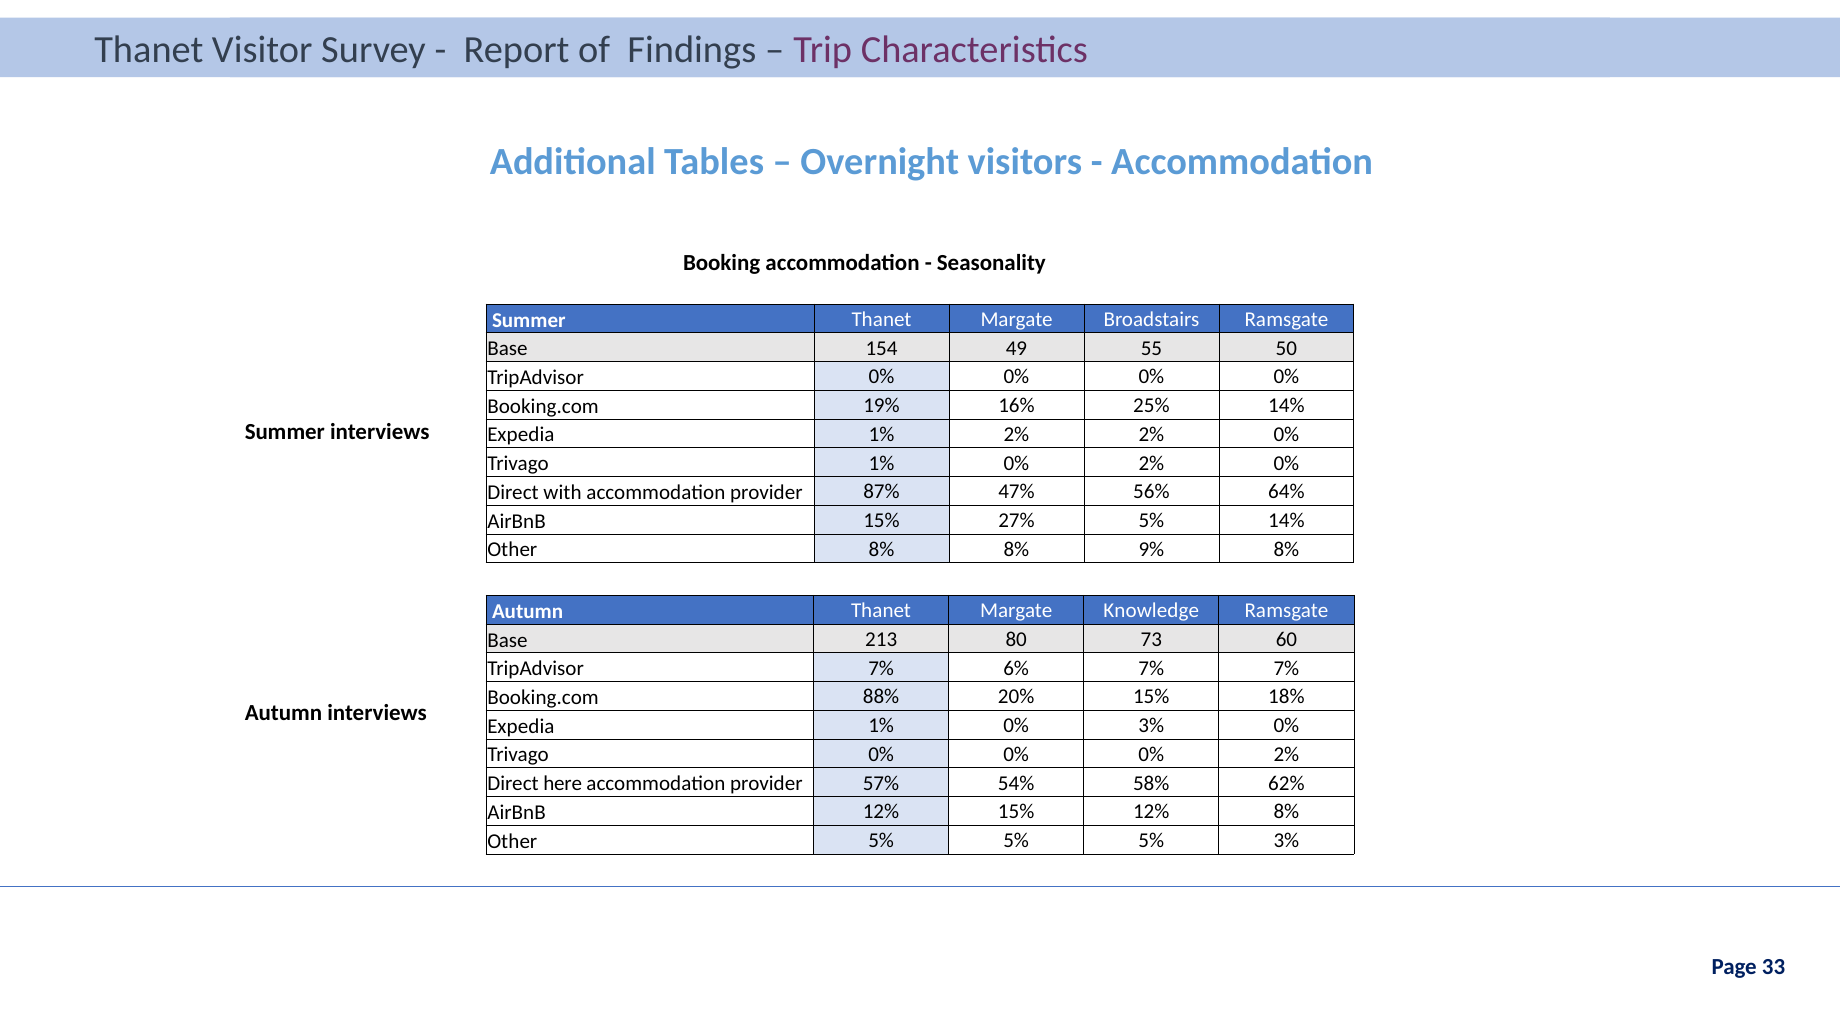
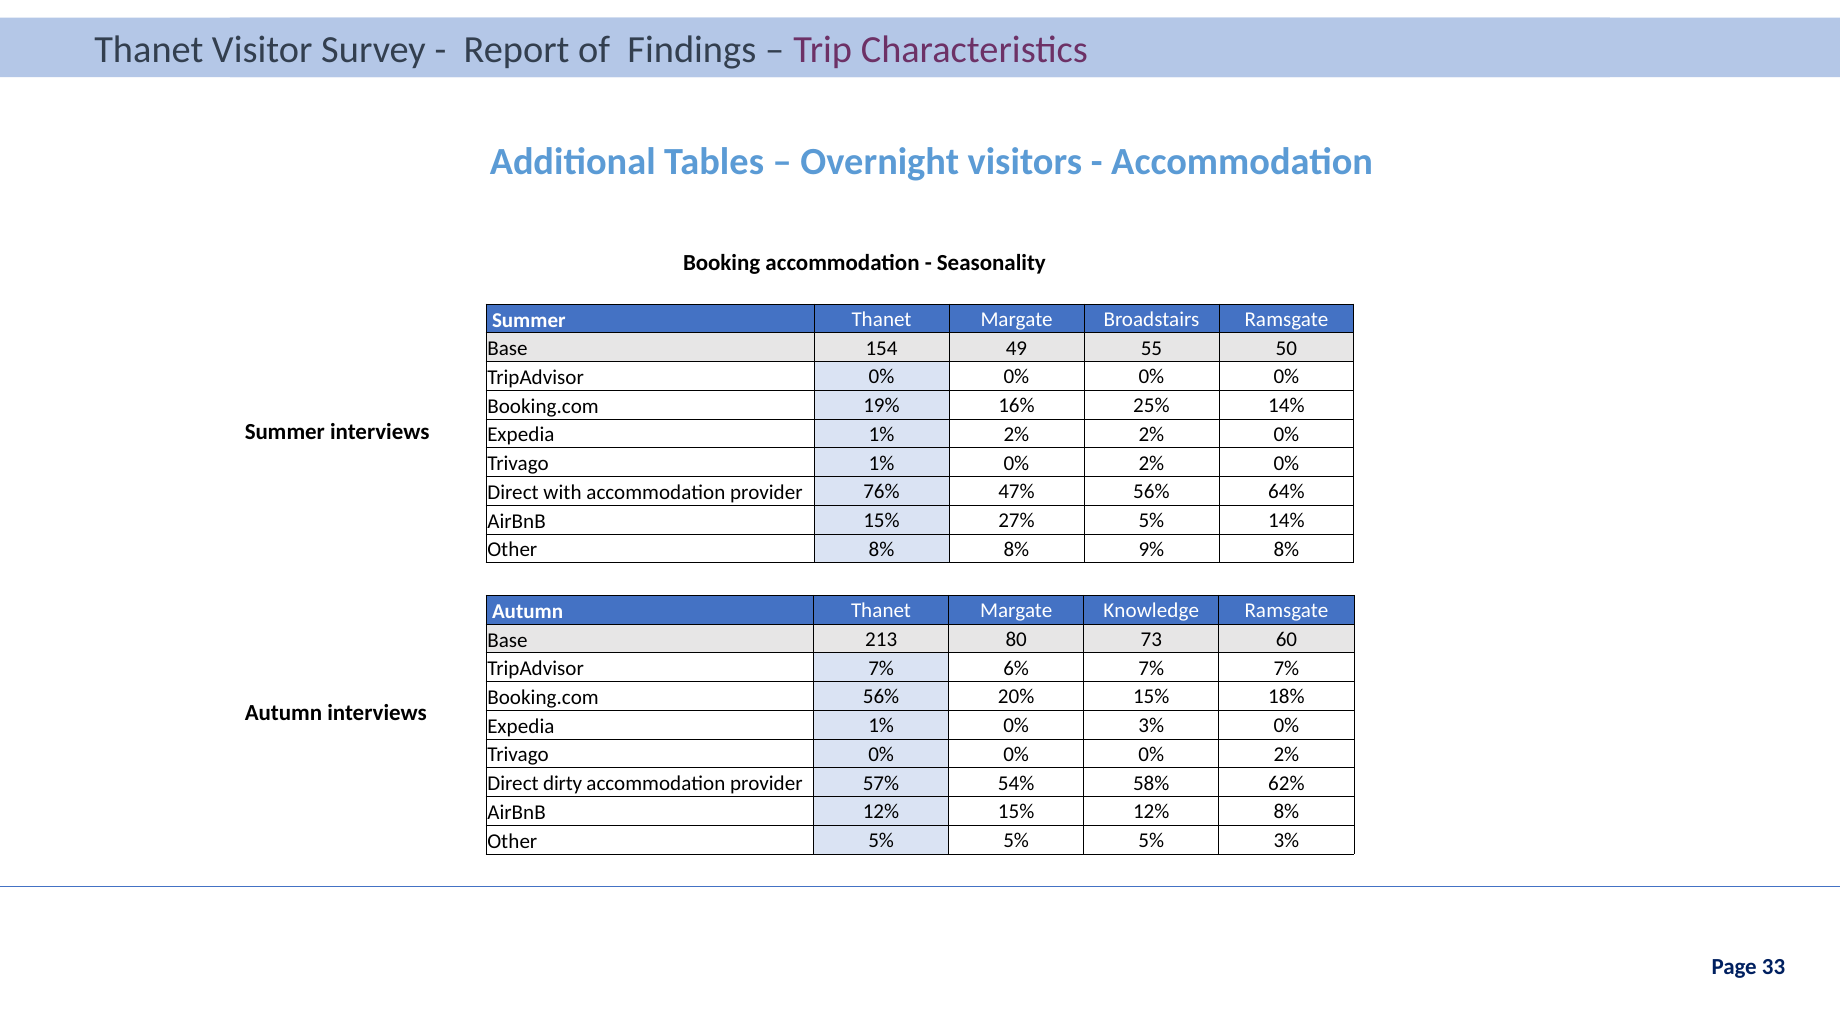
87%: 87% -> 76% (882, 492)
Booking.com 88%: 88% -> 56% (881, 697)
here: here -> dirty (563, 784)
